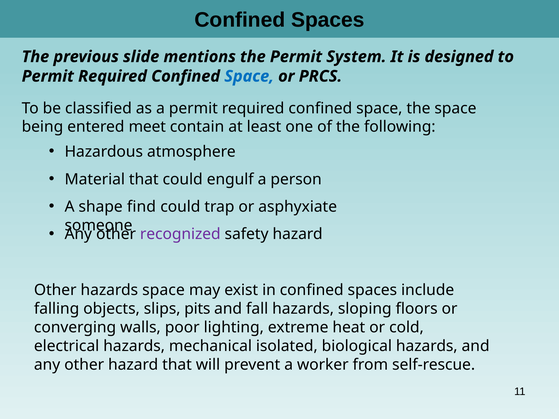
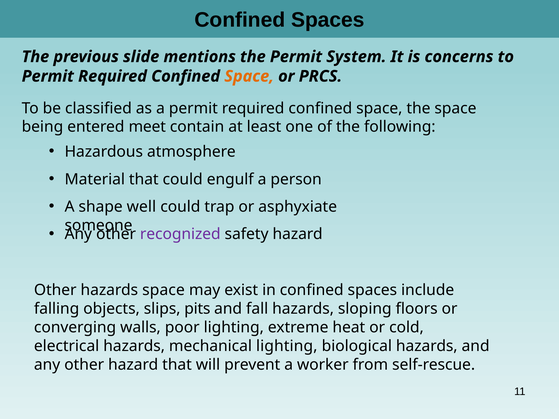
designed: designed -> concerns (459, 57)
Space colour: blue -> orange (249, 76)
find: find -> well (141, 207)
mechanical isolated: isolated -> lighting (287, 346)
